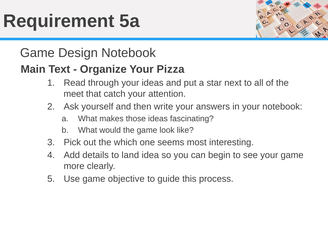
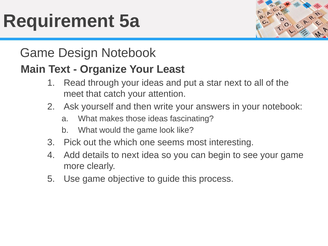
Pizza: Pizza -> Least (171, 69)
to land: land -> next (130, 155)
